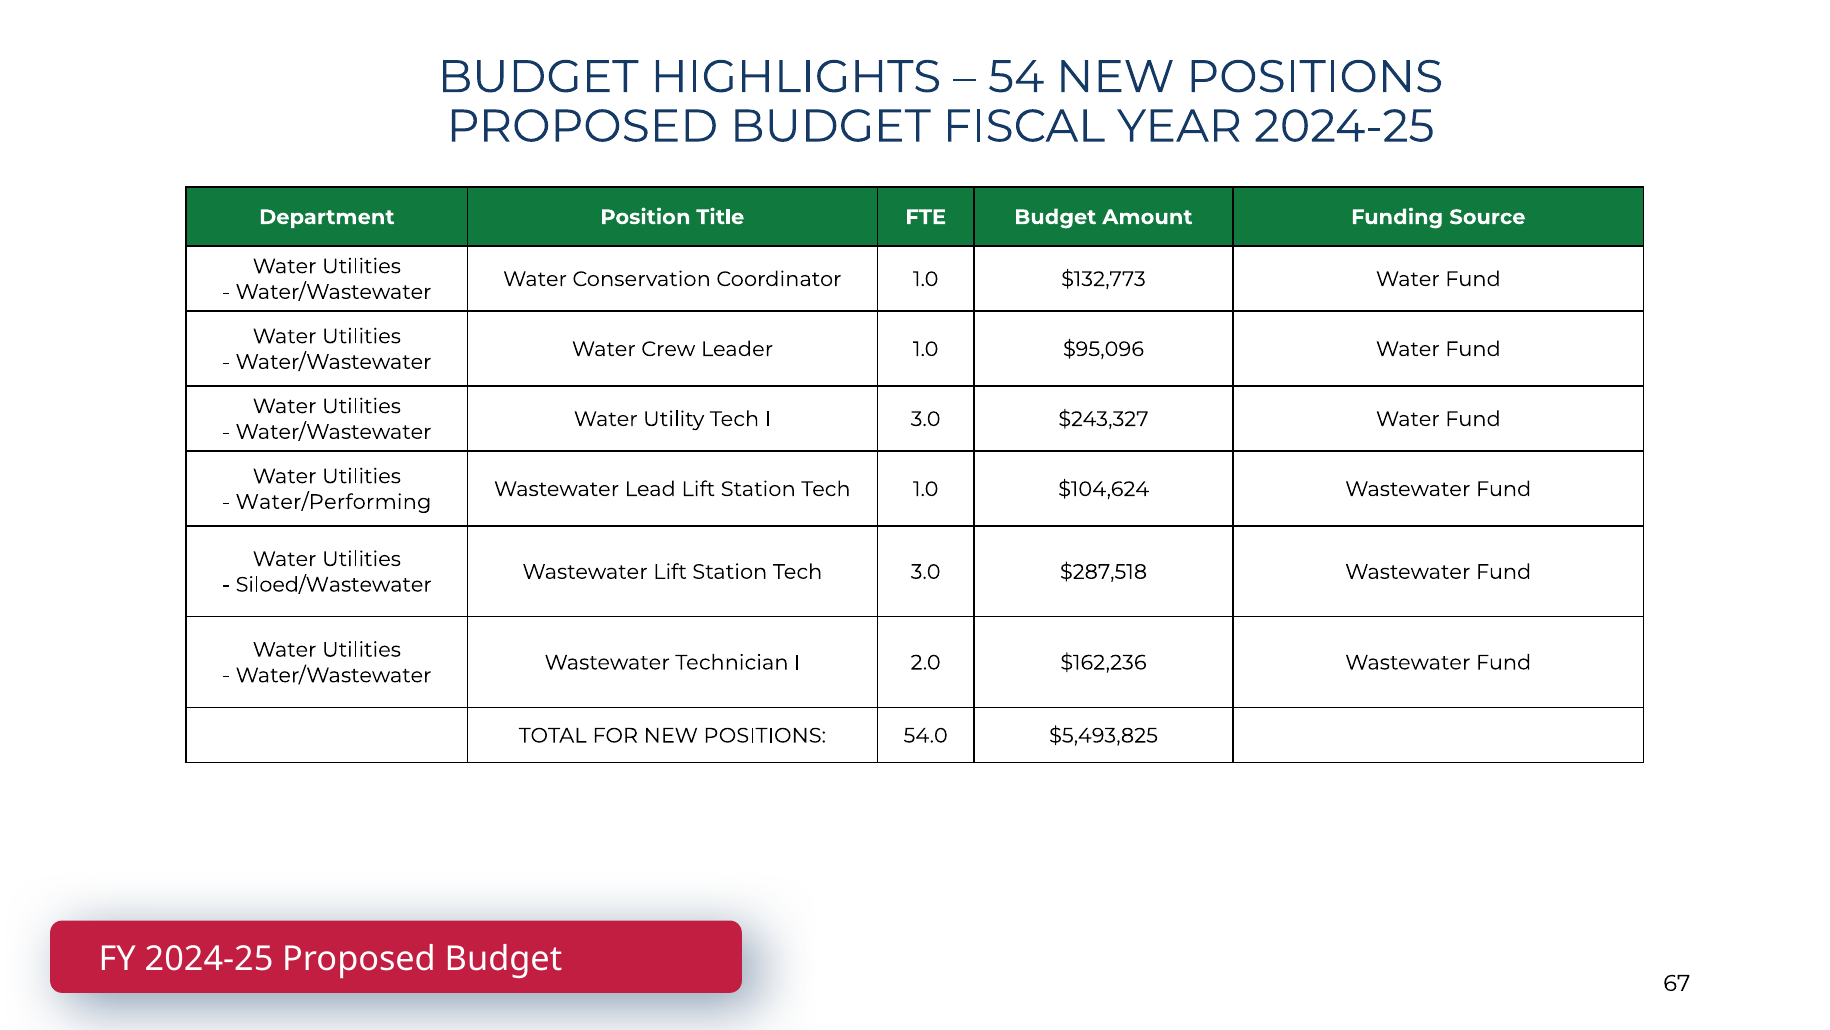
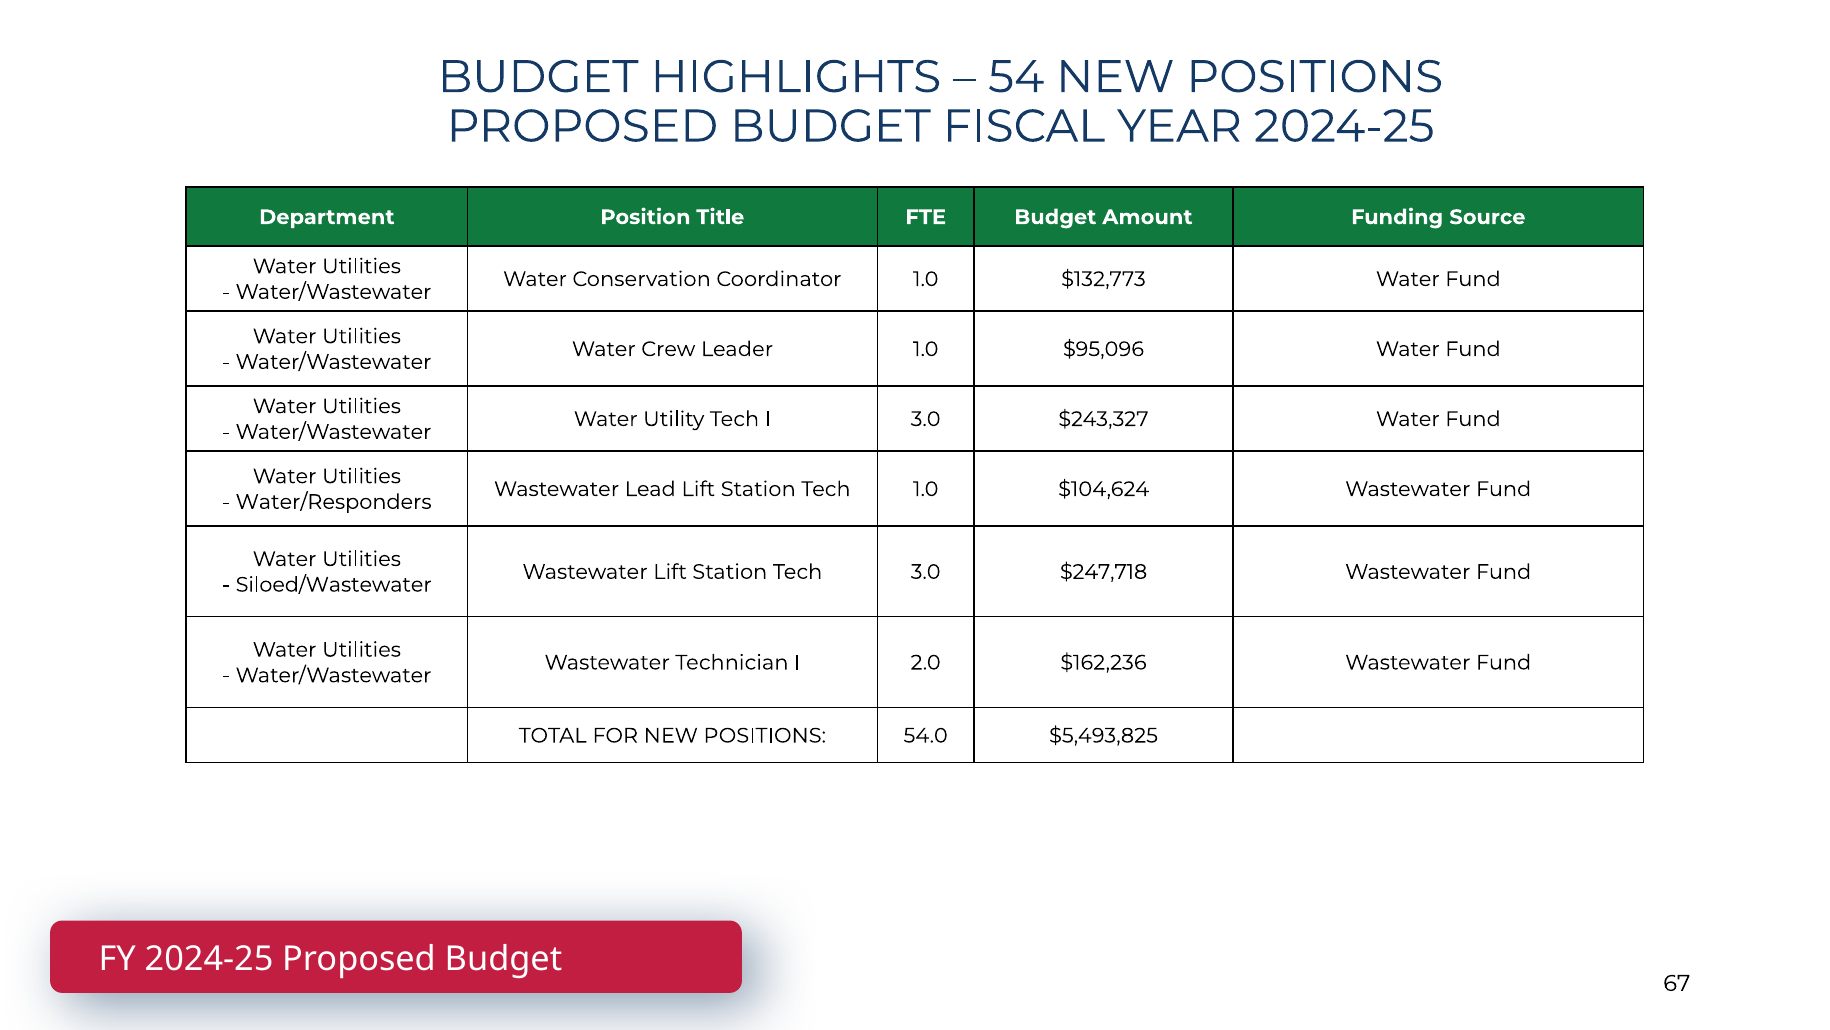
Water/Performing: Water/Performing -> Water/Responders (334, 502)
$287,518: $287,518 -> $247,718 (1104, 572)
